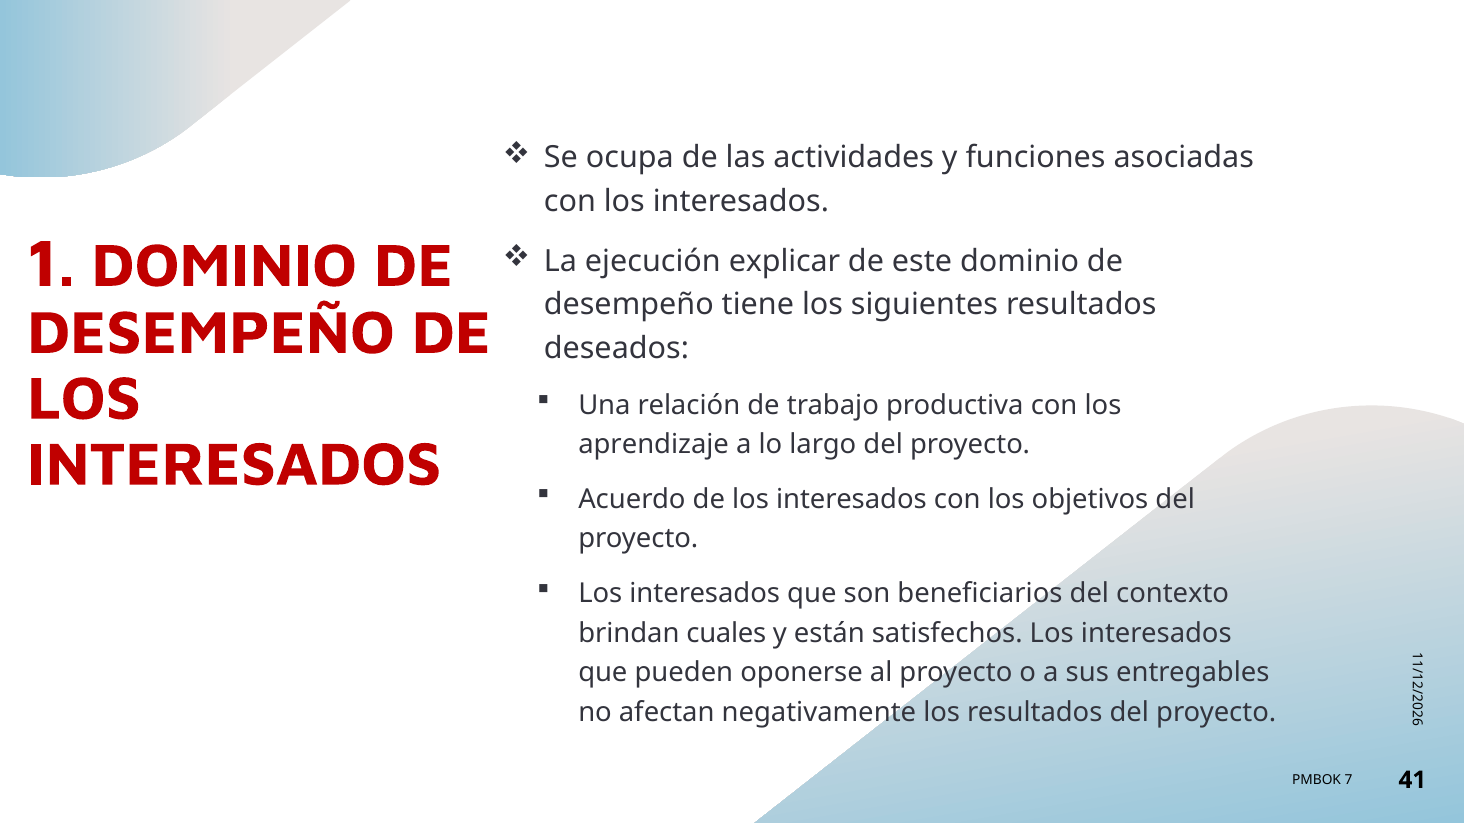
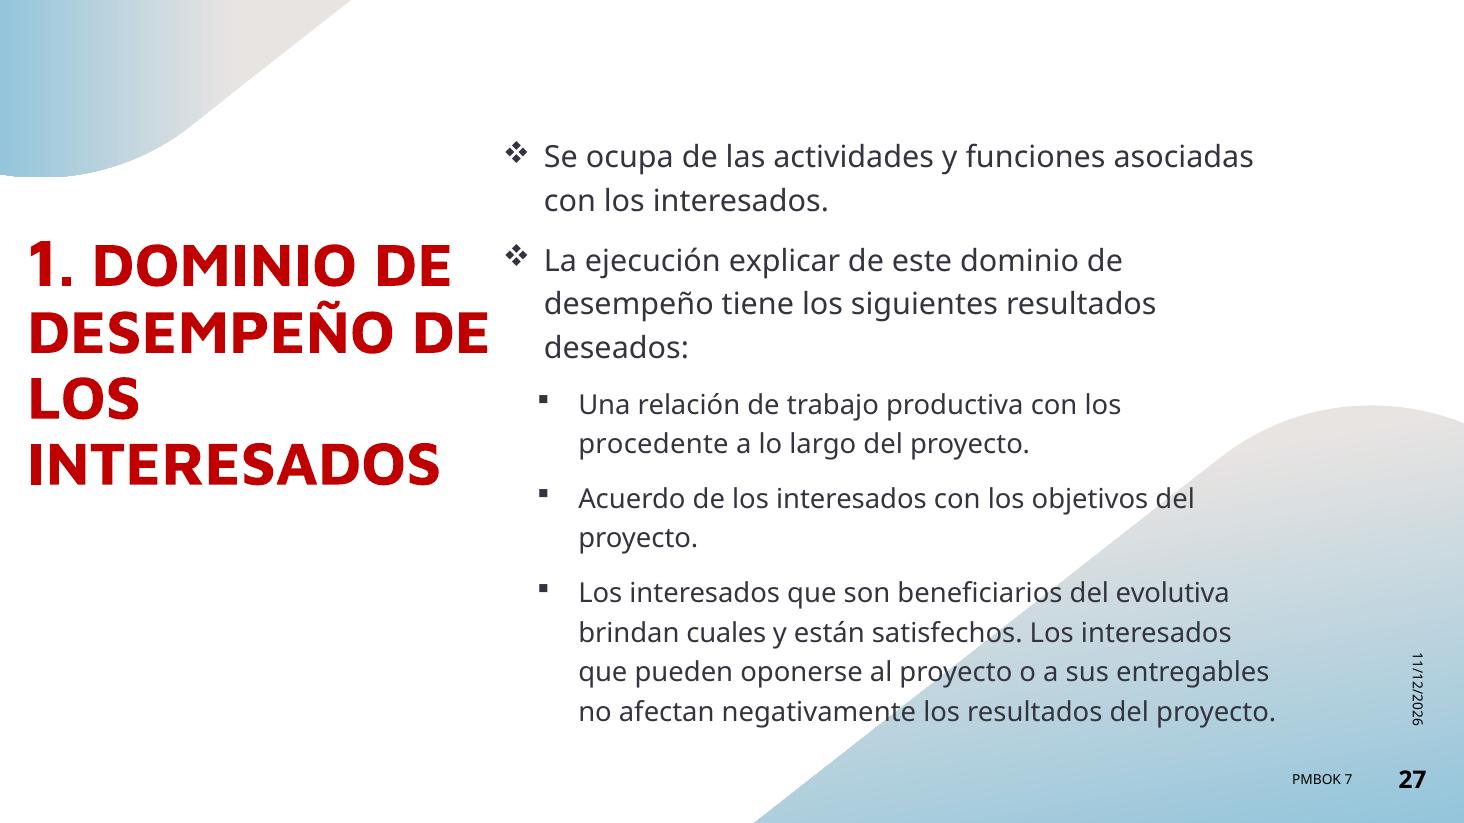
aprendizaje: aprendizaje -> procedente (653, 445)
contexto: contexto -> evolutiva (1173, 594)
41: 41 -> 27 (1412, 780)
